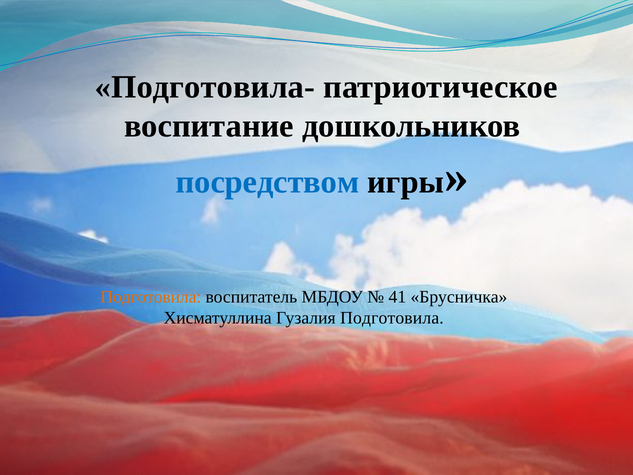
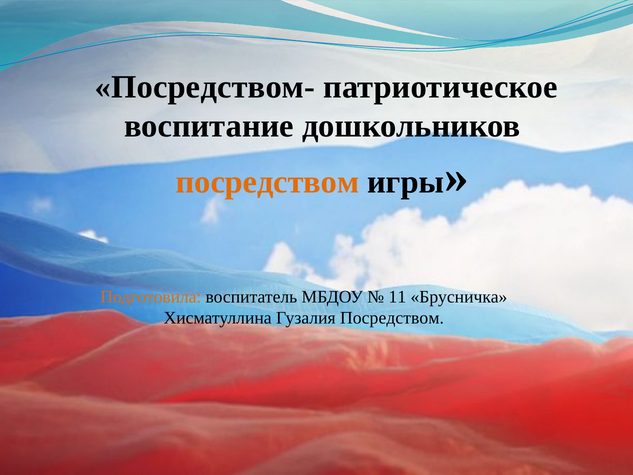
Подготовила-: Подготовила- -> Посредством- (205, 87)
посредством colour: blue -> orange (267, 182)
41: 41 -> 11 (397, 297)
Гузалия Подготовила: Подготовила -> Посредством (392, 318)
